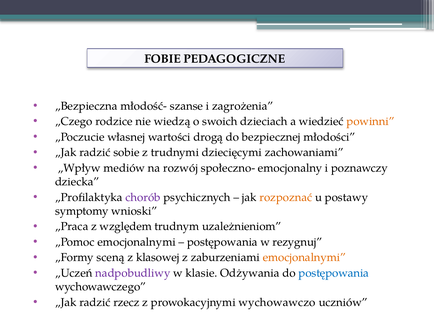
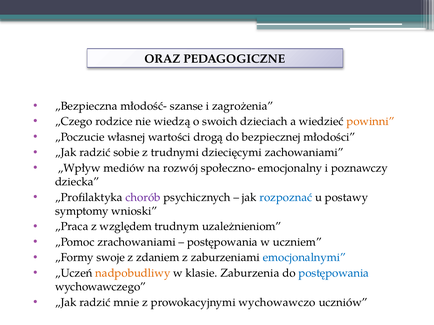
FOBIE: FOBIE -> ORAZ (163, 59)
rozpoznać colour: orange -> blue (286, 198)
„Pomoc emocjonalnymi: emocjonalnymi -> zrachowaniami (137, 242)
rezygnuj: rezygnuj -> uczniem (297, 242)
sceną: sceną -> swoje (111, 258)
klasowej: klasowej -> zdaniem (158, 258)
emocjonalnymi colour: orange -> blue (304, 258)
nadpobudliwy colour: purple -> orange (133, 273)
Odżywania: Odżywania -> Zaburzenia (250, 273)
rzecz: rzecz -> mnie (126, 303)
